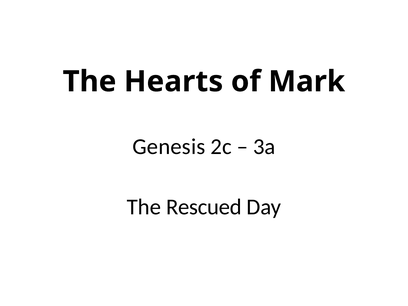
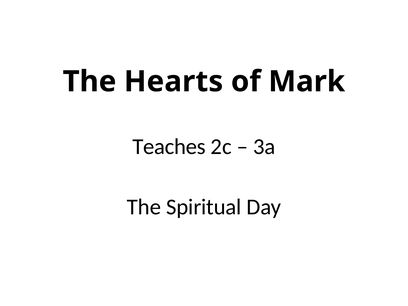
Genesis: Genesis -> Teaches (169, 147)
Rescued: Rescued -> Spiritual (204, 207)
